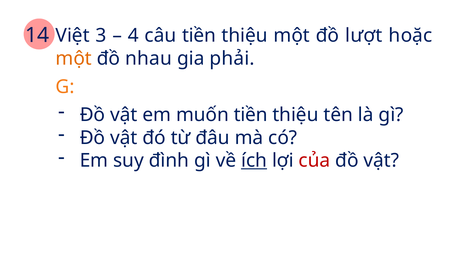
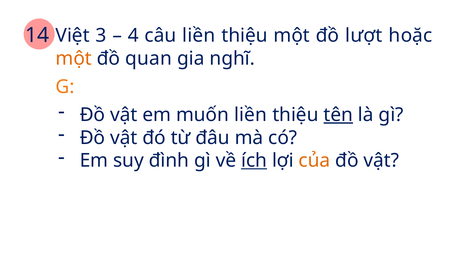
câu tiền: tiền -> liền (199, 36)
nhau: nhau -> quan (149, 59)
phải: phải -> nghĩ (232, 59)
muốn tiền: tiền -> liền (251, 115)
tên underline: none -> present (338, 115)
của colour: red -> orange (314, 161)
